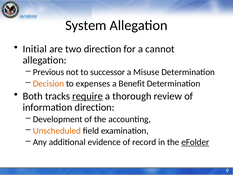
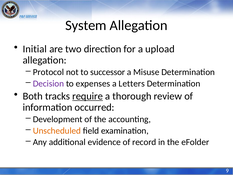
cannot: cannot -> upload (160, 49)
Previous: Previous -> Protocol (48, 72)
Decision colour: orange -> purple (48, 83)
Benefit: Benefit -> Letters (132, 83)
information direction: direction -> occurred (95, 107)
eFolder underline: present -> none (195, 142)
